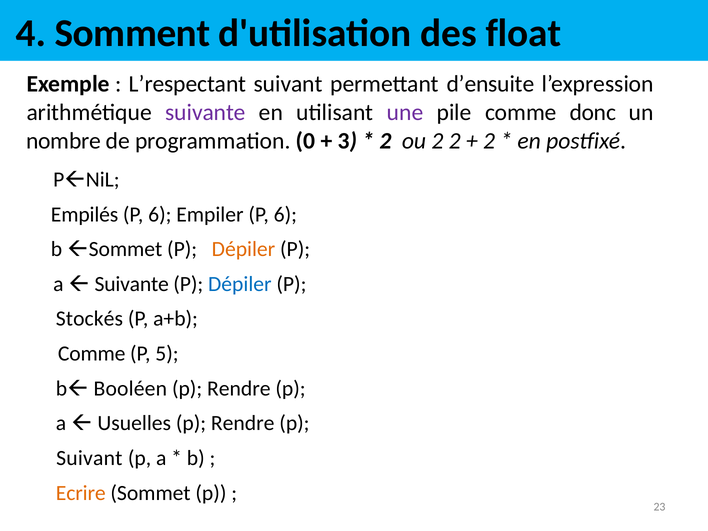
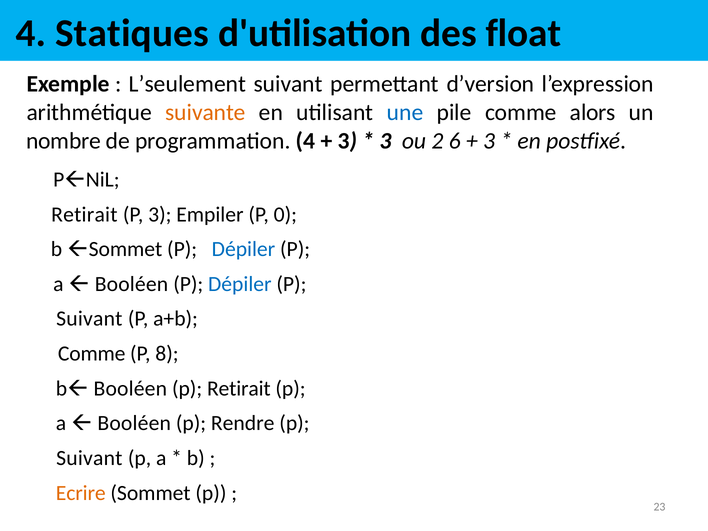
Somment: Somment -> Statiques (132, 33)
L’respectant: L’respectant -> L’seulement (188, 84)
d’ensuite: d’ensuite -> d’version (490, 84)
suivante colour: purple -> orange (205, 112)
une colour: purple -> blue (405, 112)
donc: donc -> alors (593, 112)
programmation 0: 0 -> 4 (306, 141)
2: 2 -> 3 (385, 141)
2 2: 2 -> 6 (455, 141)
2: 2 -> 3 (489, 141)
Empilés: Empilés -> Retirait (84, 214)
6: 6 -> 3 (160, 214)
Empiler P 6: 6 -> 0 (285, 214)
Dépiler colour: orange -> blue (243, 249)
Suivante: Suivante -> Booléen (131, 284)
Stockés: Stockés -> Suivant (89, 319)
5: 5 -> 8 (167, 354)
Rendre: Rendre -> Retirait (239, 388)
Usuelles: Usuelles -> Booléen (134, 423)
